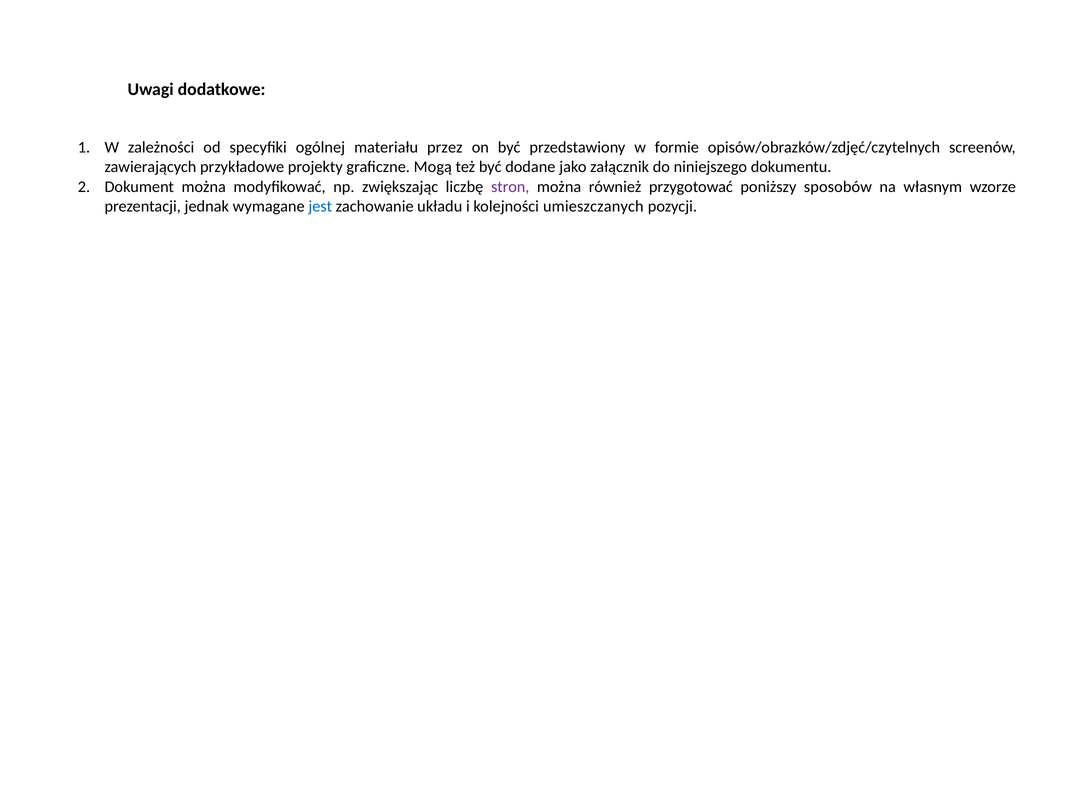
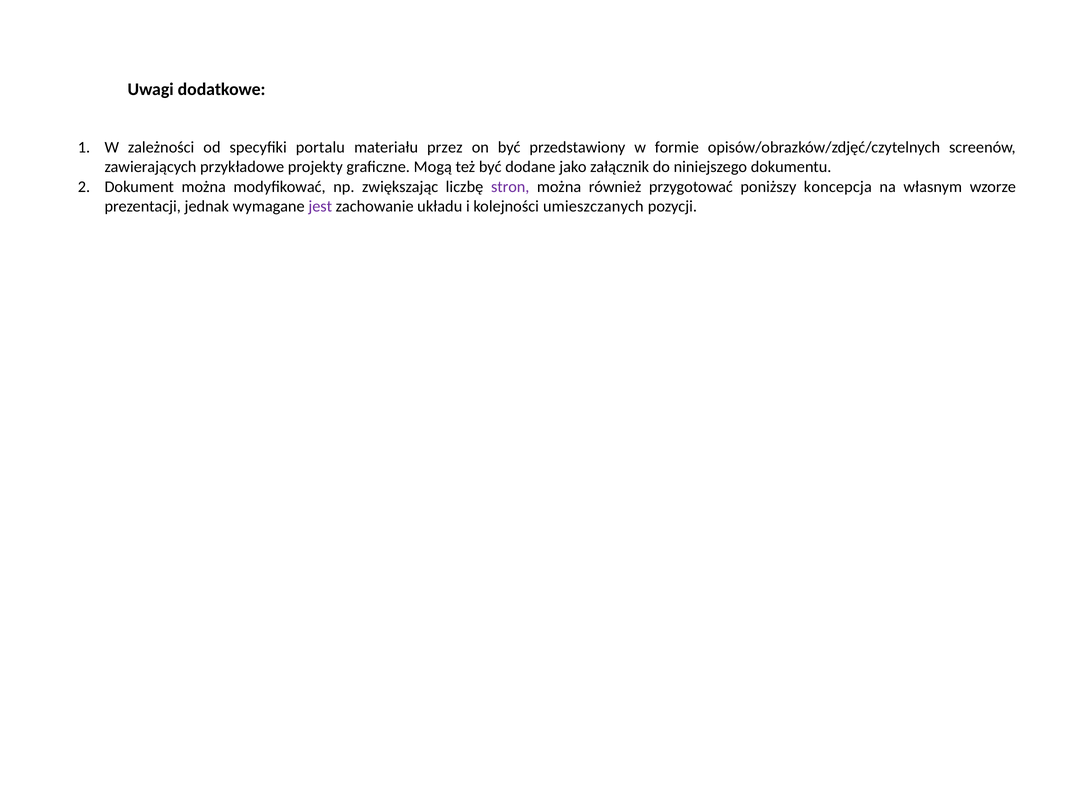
ogólnej: ogólnej -> portalu (320, 147)
sposobów: sposobów -> koncepcja (838, 187)
jest colour: blue -> purple (320, 206)
